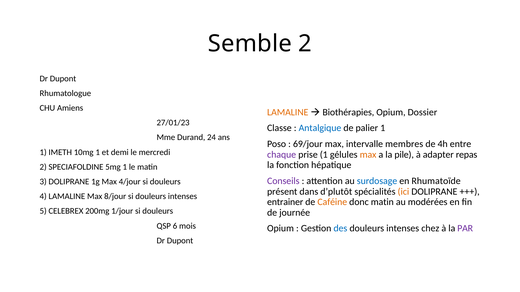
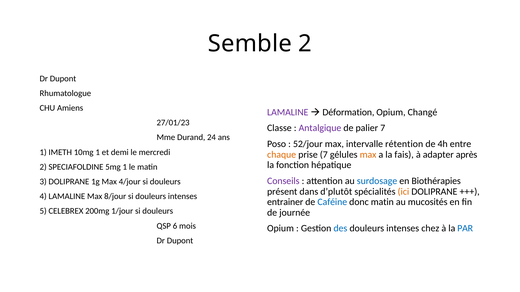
LAMALINE colour: orange -> purple (288, 112)
Biothérapies: Biothérapies -> Déformation (348, 112)
Dossier: Dossier -> Changé (422, 112)
Antalgique colour: blue -> purple (320, 128)
palier 1: 1 -> 7 (383, 128)
69/jour: 69/jour -> 52/jour (308, 144)
membres: membres -> rétention (404, 144)
chaque colour: purple -> orange (282, 155)
prise 1: 1 -> 7 (324, 155)
pile: pile -> fais (404, 155)
repas: repas -> après (467, 155)
Rhumatoïde: Rhumatoïde -> Biothérapies (436, 181)
Caféine colour: orange -> blue (332, 202)
modérées: modérées -> mucosités (428, 202)
PAR colour: purple -> blue (465, 229)
